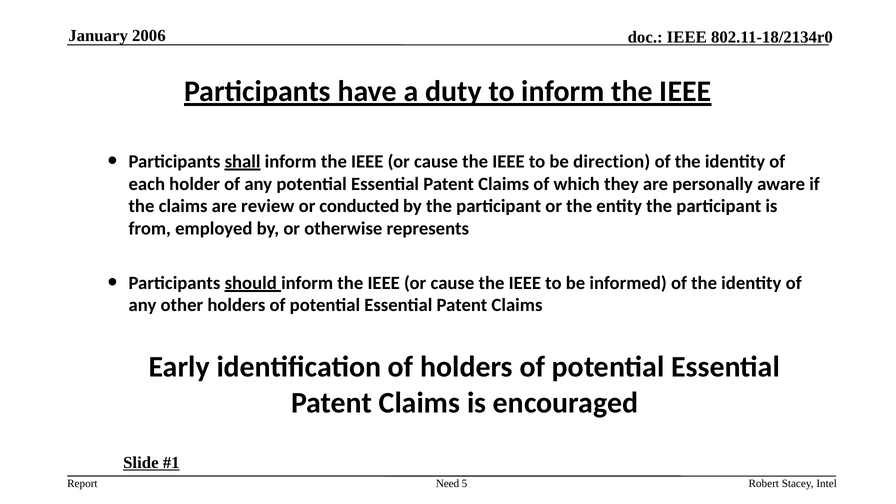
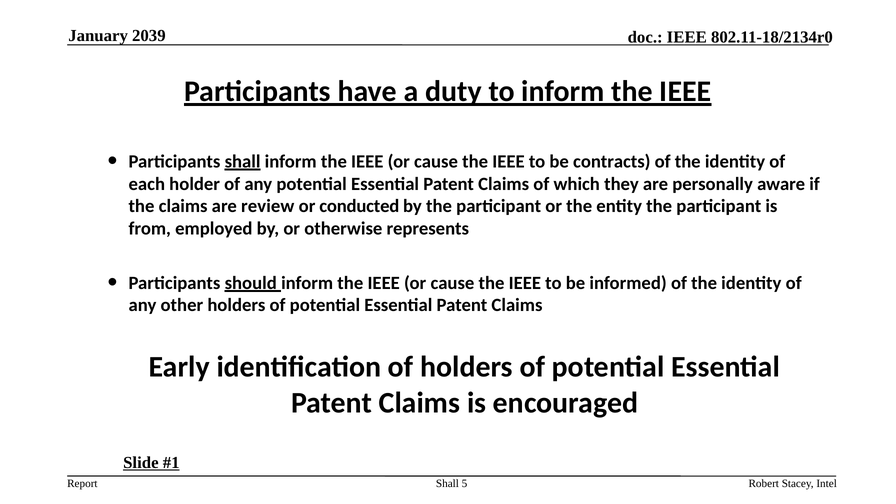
2006: 2006 -> 2039 (149, 36)
direction: direction -> contracts (612, 161)
Need: Need -> Shall (447, 483)
